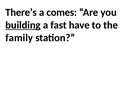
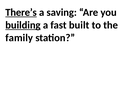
There’s underline: none -> present (21, 12)
comes: comes -> saving (62, 12)
have: have -> built (79, 25)
